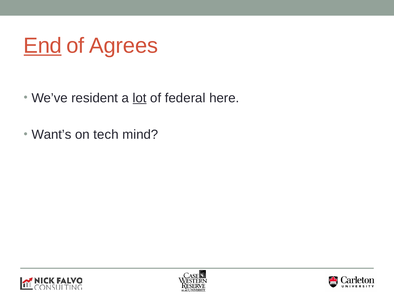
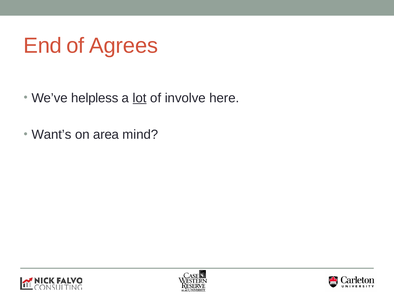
End underline: present -> none (43, 46)
resident: resident -> helpless (95, 98)
federal: federal -> involve (185, 98)
tech: tech -> area (106, 135)
